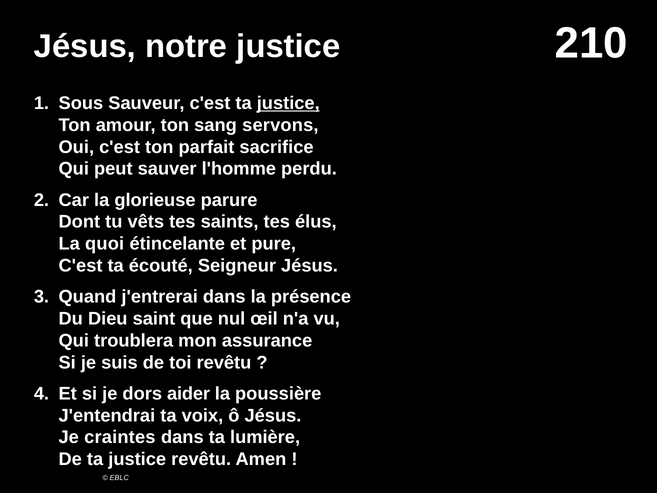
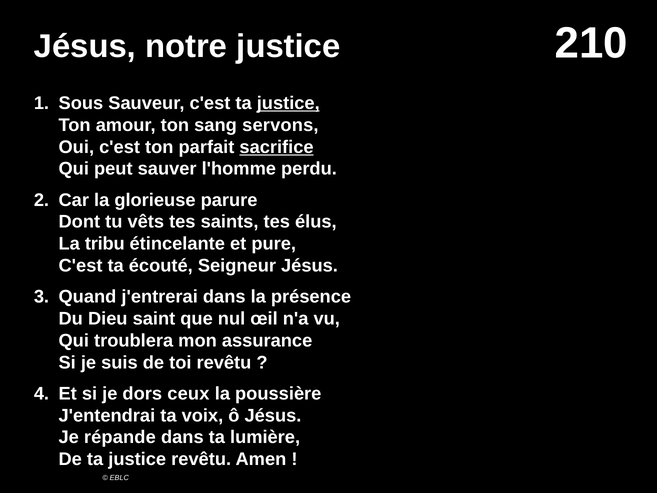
sacrifice underline: none -> present (277, 147)
quoi: quoi -> tribu (105, 244)
aider: aider -> ceux (188, 393)
craintes: craintes -> répande (120, 437)
